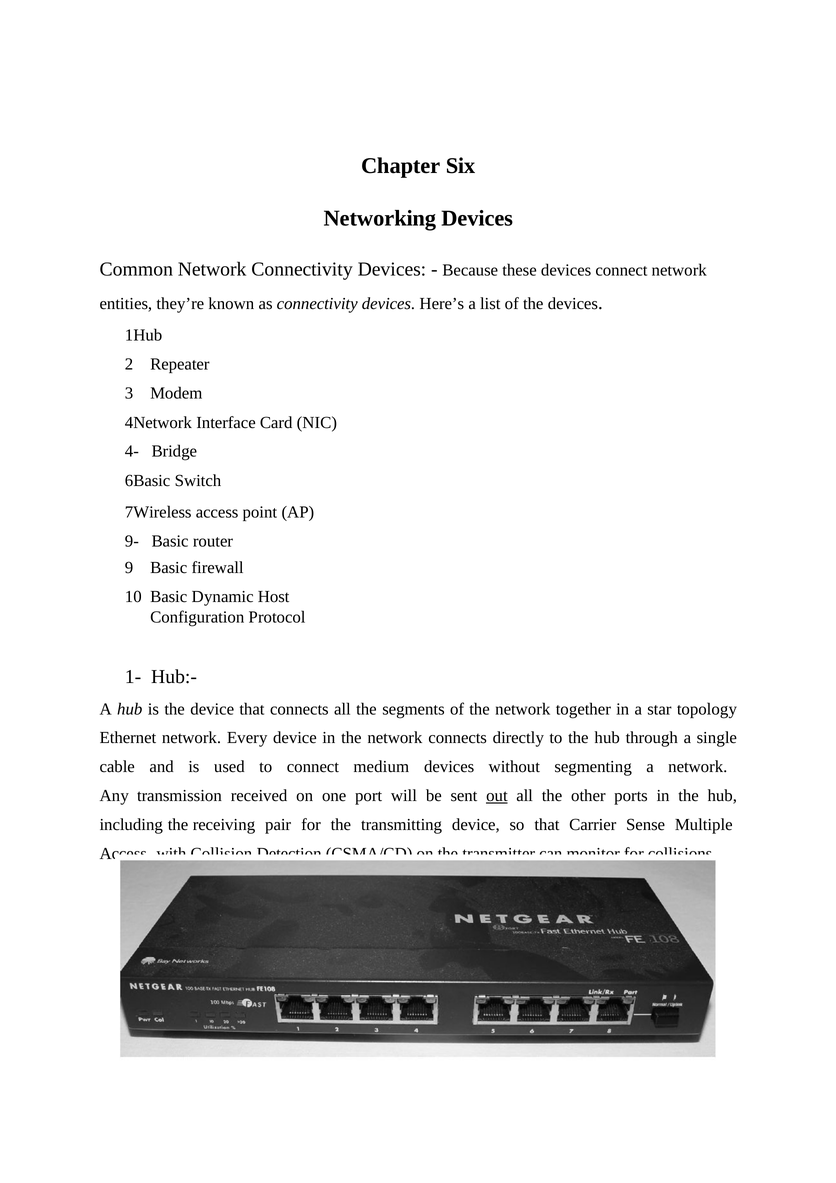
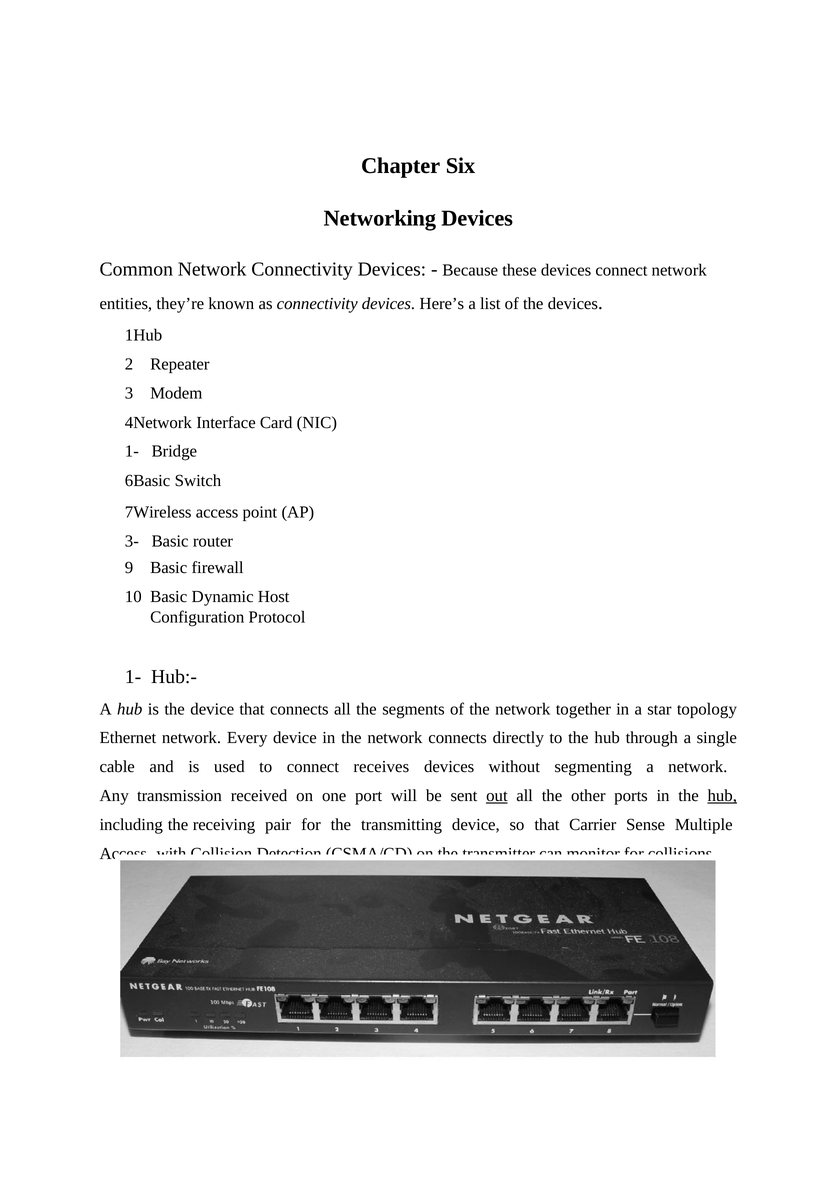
4-: 4- -> 1- (132, 451)
9-: 9- -> 3- (132, 541)
medium: medium -> receives (381, 767)
hub underline: none -> present (722, 796)
